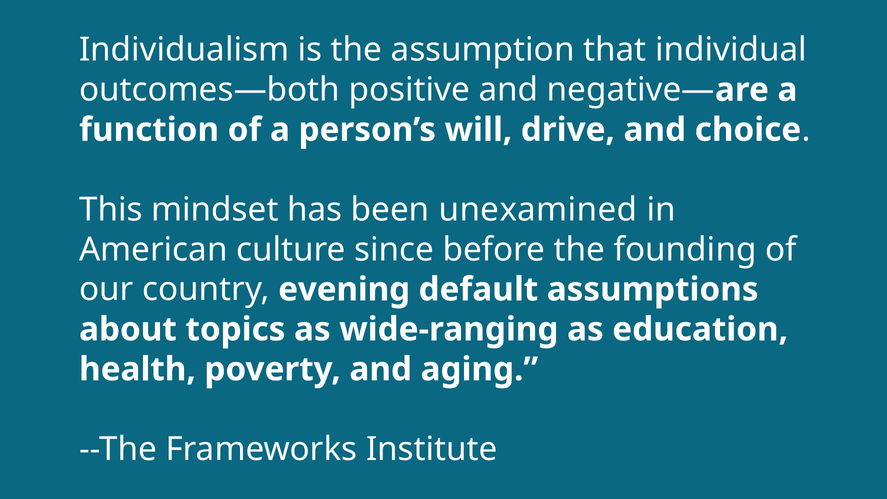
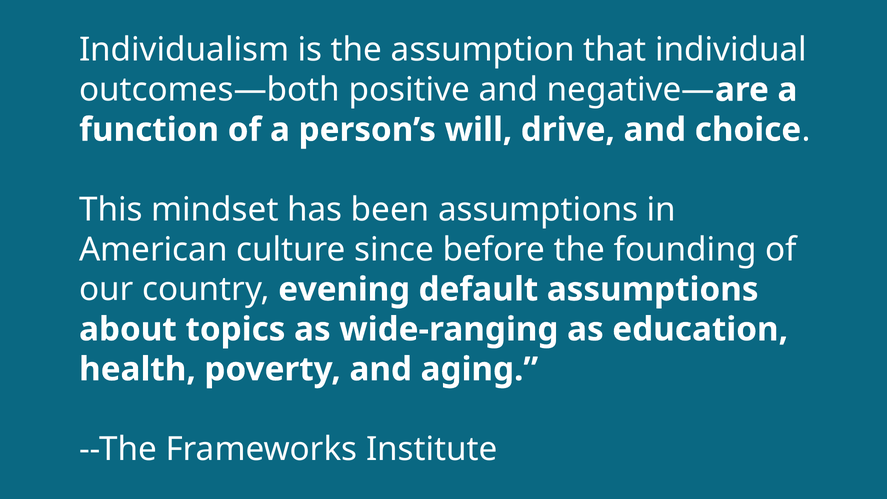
been unexamined: unexamined -> assumptions (538, 210)
